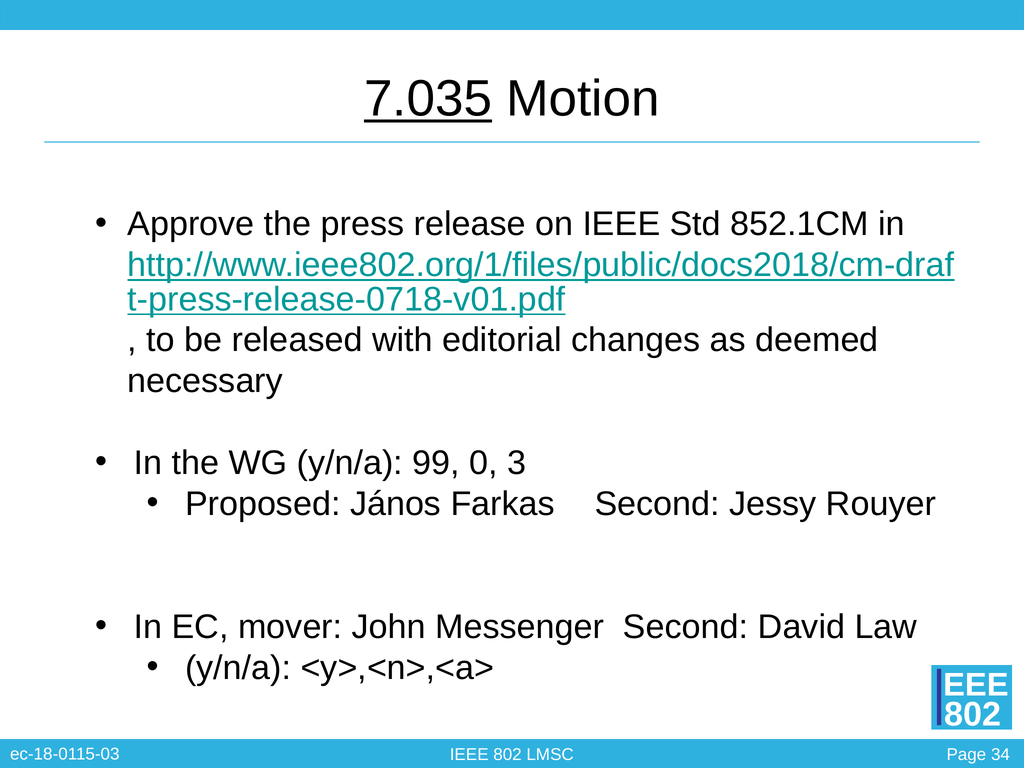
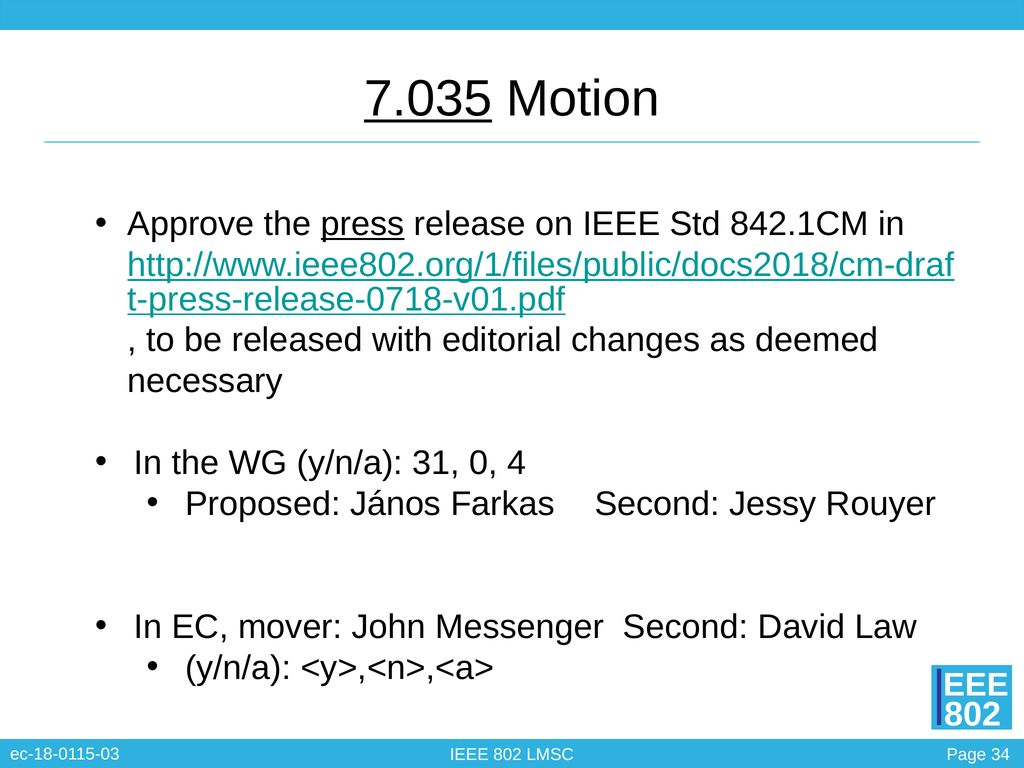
press underline: none -> present (363, 224)
852.1CM: 852.1CM -> 842.1CM (800, 224)
99: 99 -> 31 (436, 463)
3: 3 -> 4 (517, 463)
